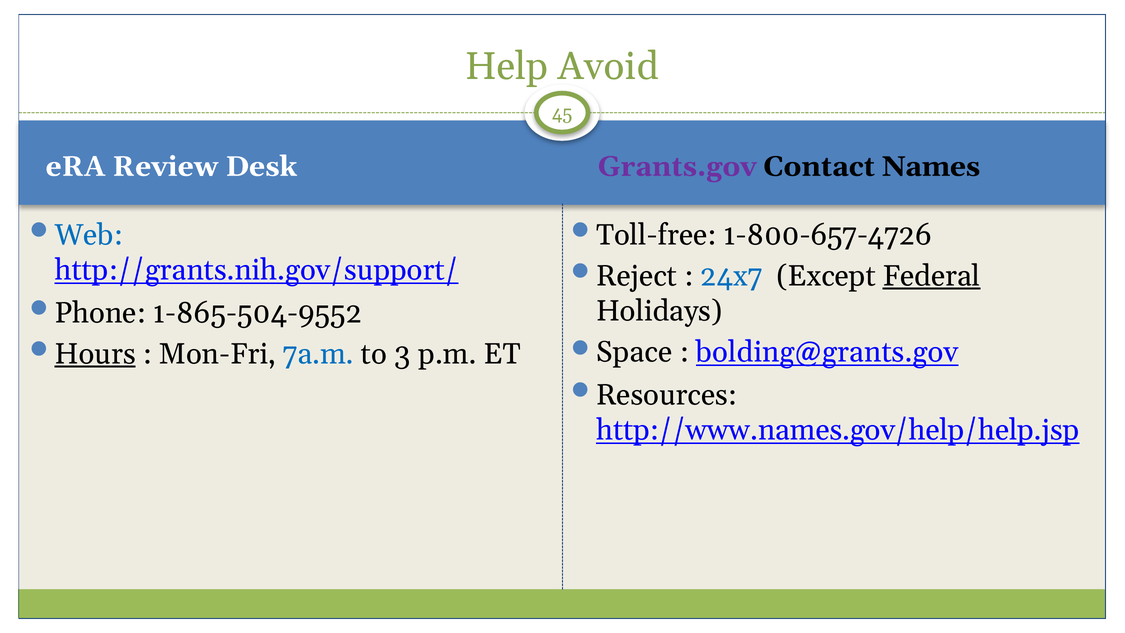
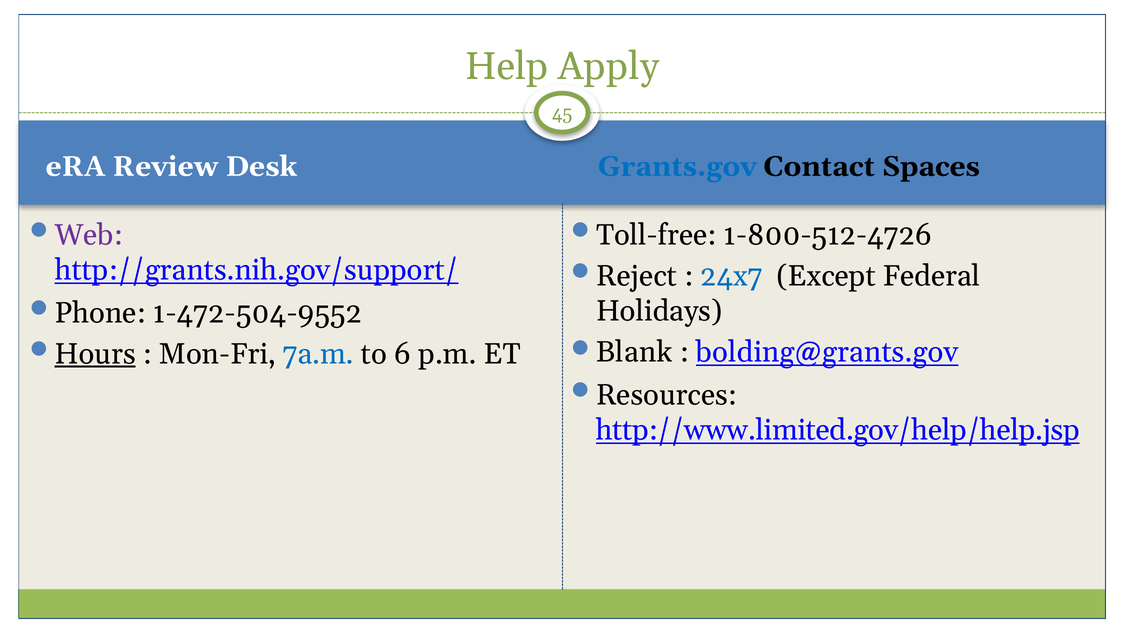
Avoid: Avoid -> Apply (608, 66)
Grants.gov colour: purple -> blue (677, 166)
Names: Names -> Spaces (931, 166)
Web colour: blue -> purple (89, 235)
1-800-657-4726: 1-800-657-4726 -> 1-800-512-4726 (828, 235)
Federal underline: present -> none (932, 276)
1-865-504-9552: 1-865-504-9552 -> 1-472-504-9552 (257, 313)
Space: Space -> Blank (634, 352)
3: 3 -> 6 (402, 354)
http://www.names.gov/help/help.jsp: http://www.names.gov/help/help.jsp -> http://www.limited.gov/help/help.jsp (838, 430)
